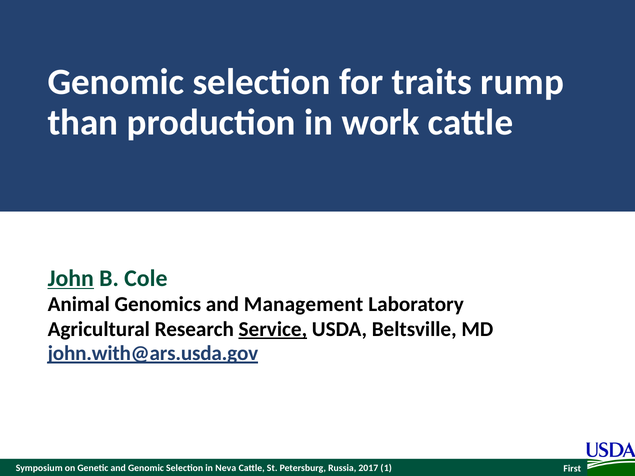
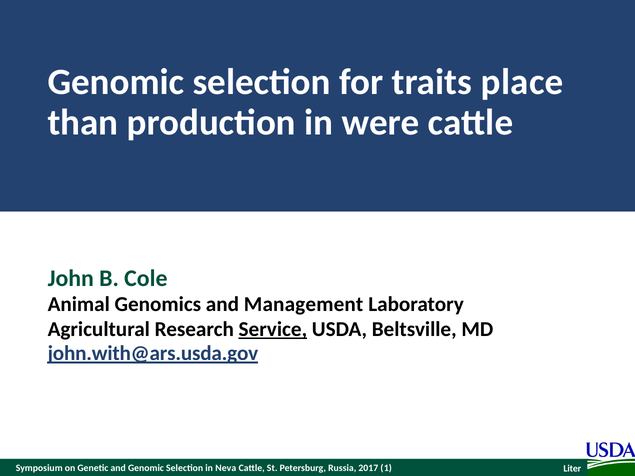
rump: rump -> place (522, 82)
work: work -> were (381, 123)
John underline: present -> none (71, 278)
First: First -> Liter (572, 469)
